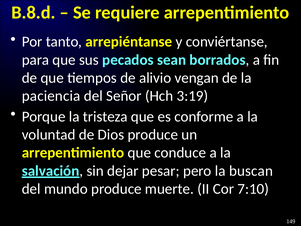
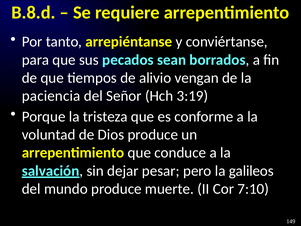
buscan: buscan -> galileos (251, 171)
